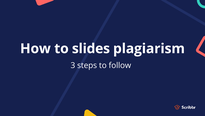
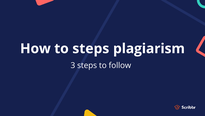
to slides: slides -> steps (91, 48)
